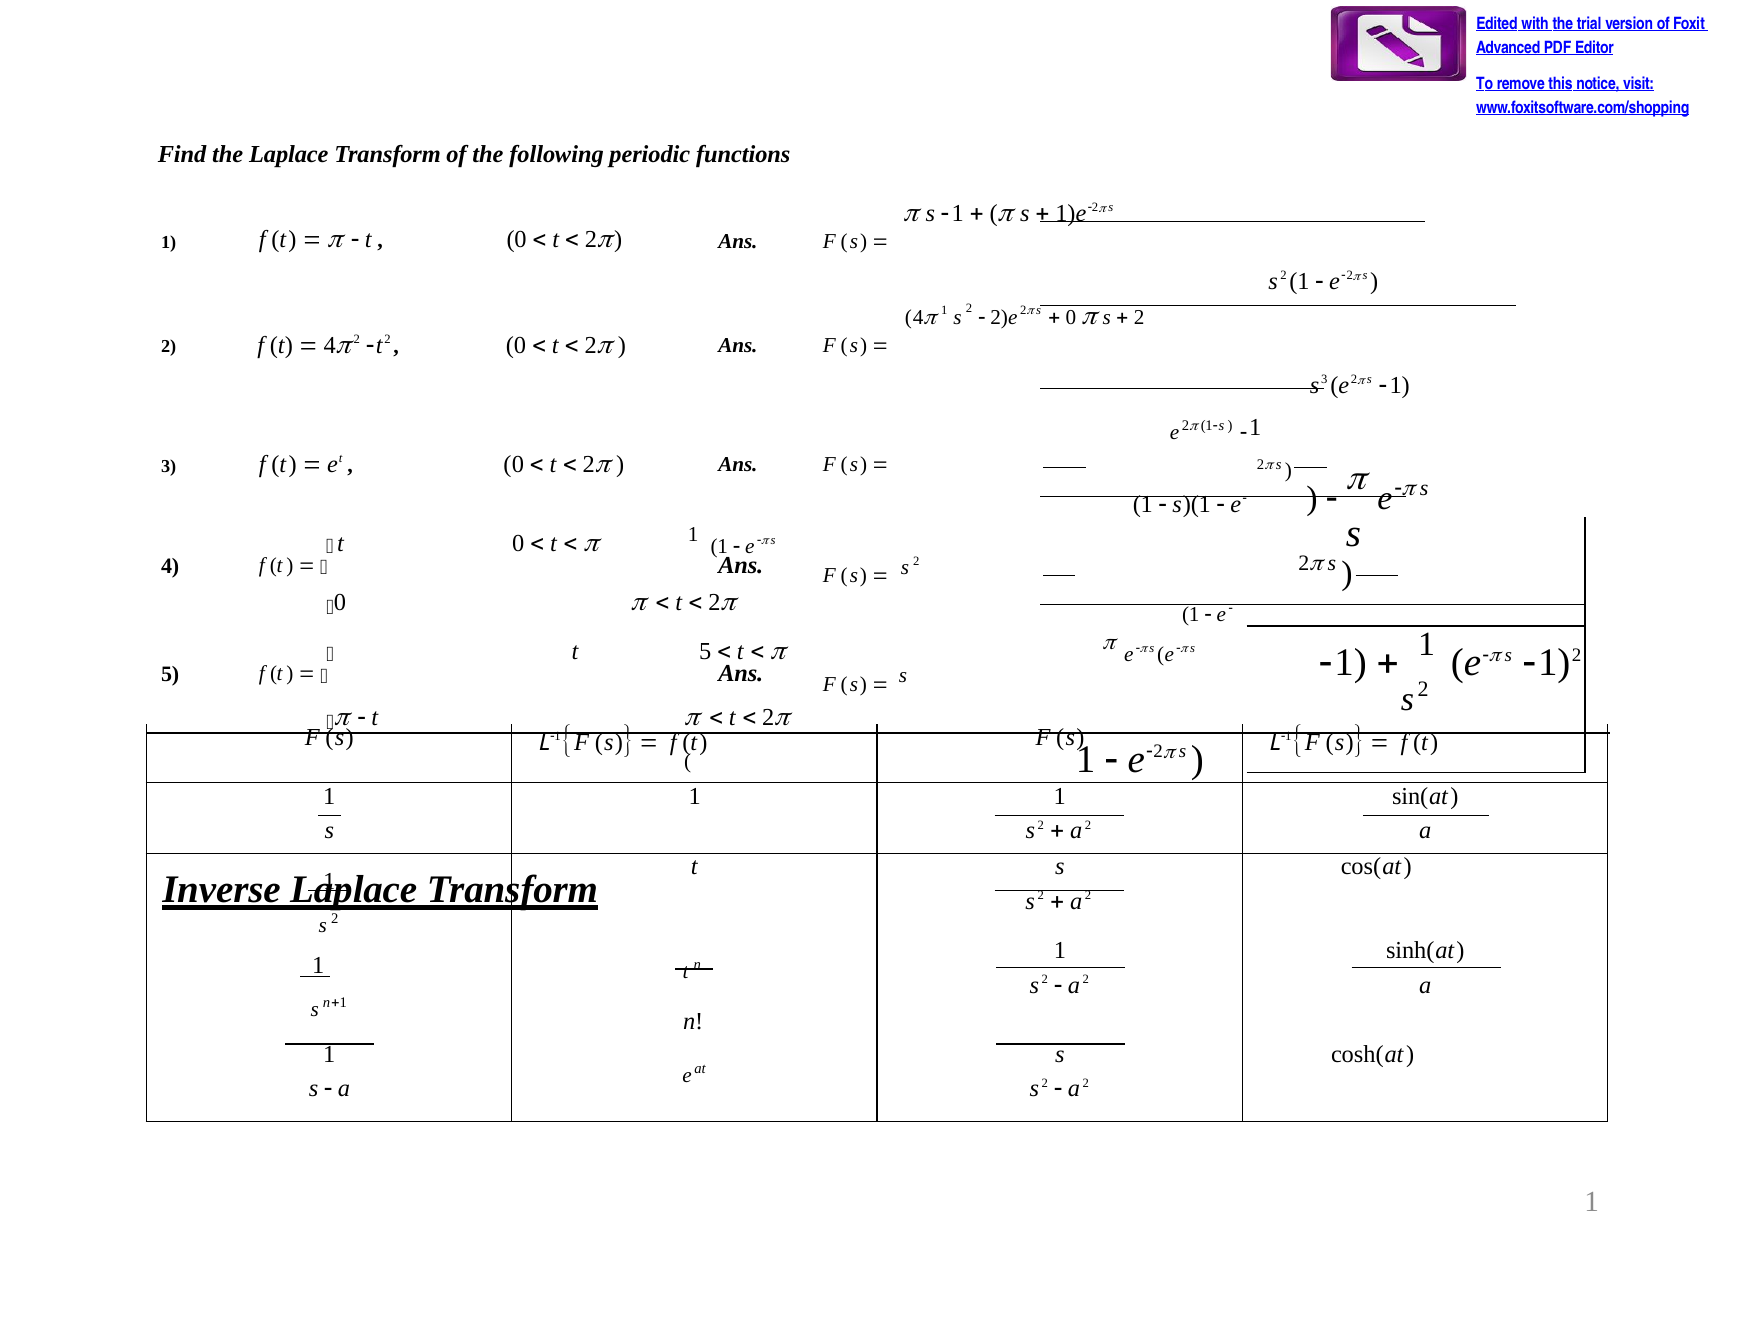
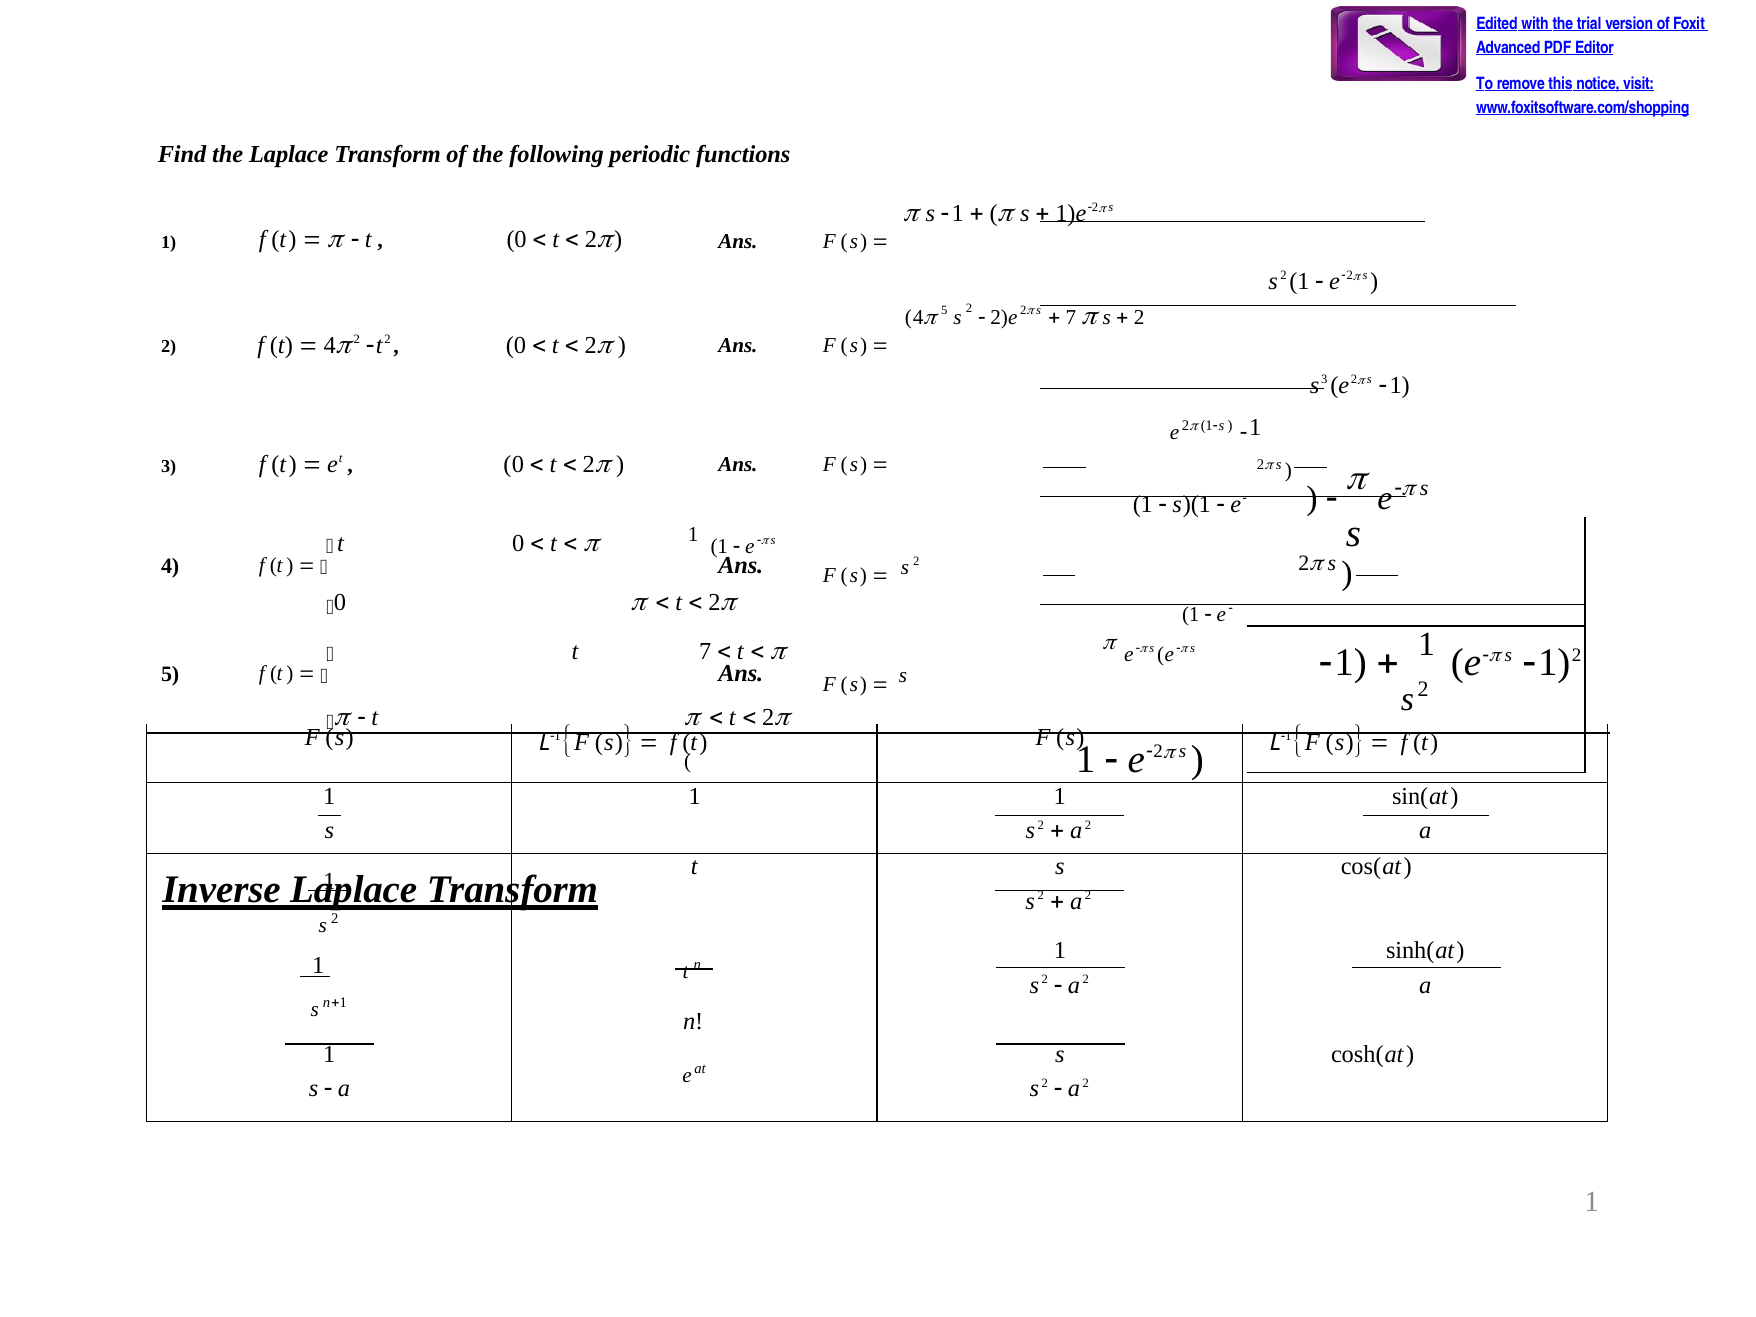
4 1: 1 -> 5 (944, 310)
0: 0 -> 7 (1071, 317)
t 5: 5 -> 7 (705, 651)
